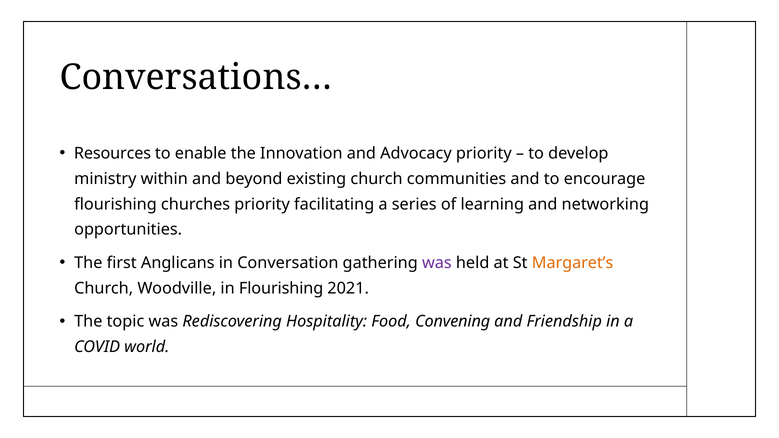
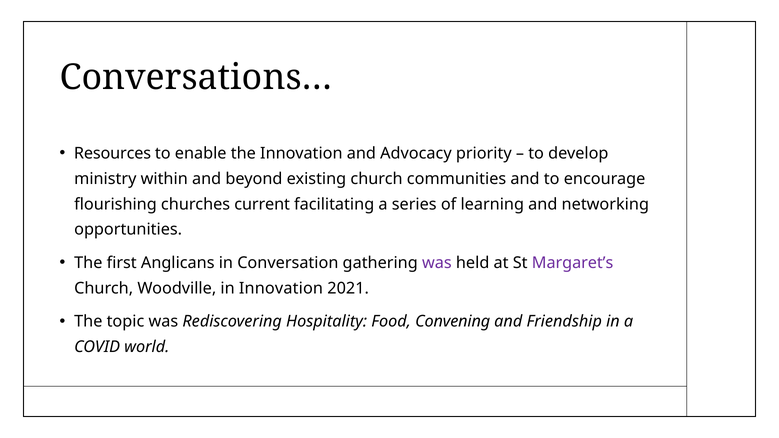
churches priority: priority -> current (262, 204)
Margaret’s colour: orange -> purple (573, 263)
in Flourishing: Flourishing -> Innovation (281, 288)
